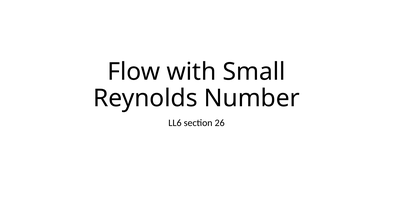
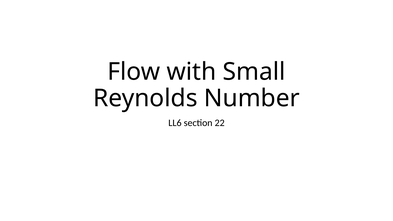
26: 26 -> 22 (220, 123)
